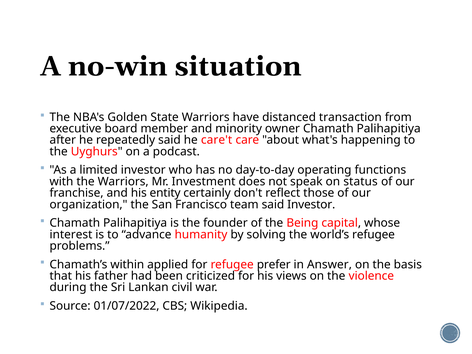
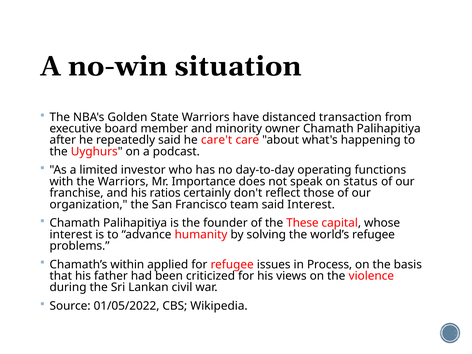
Investment: Investment -> Importance (204, 182)
entity: entity -> ratios (165, 193)
said Investor: Investor -> Interest (311, 204)
Being: Being -> These (302, 223)
prefer: prefer -> issues (274, 264)
Answer: Answer -> Process (330, 264)
01/07/2022: 01/07/2022 -> 01/05/2022 (127, 306)
